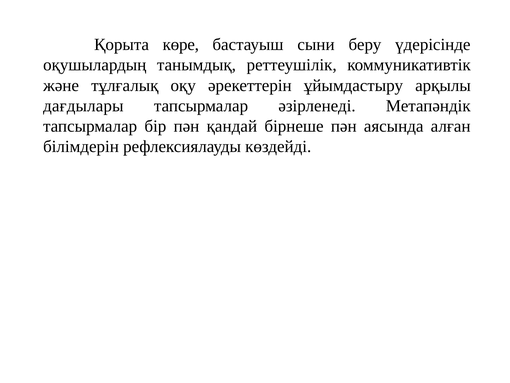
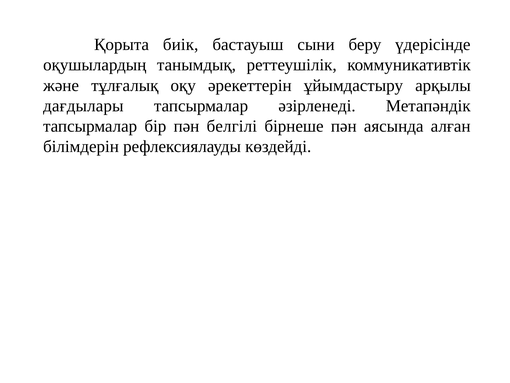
көре: көре -> биік (181, 44)
қандай: қандай -> белгілі (232, 126)
